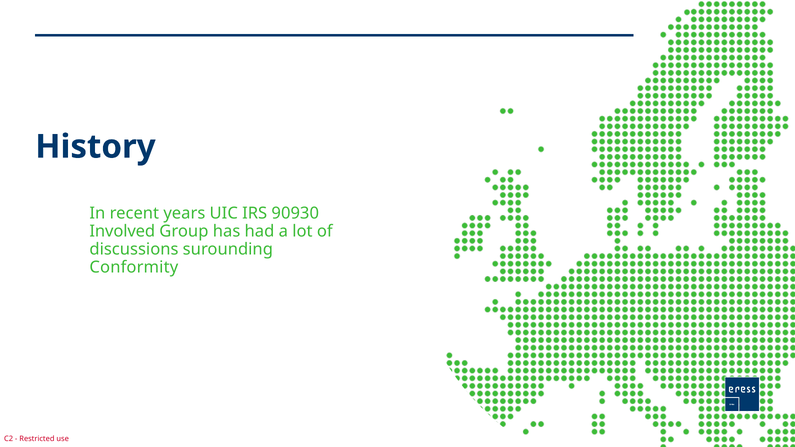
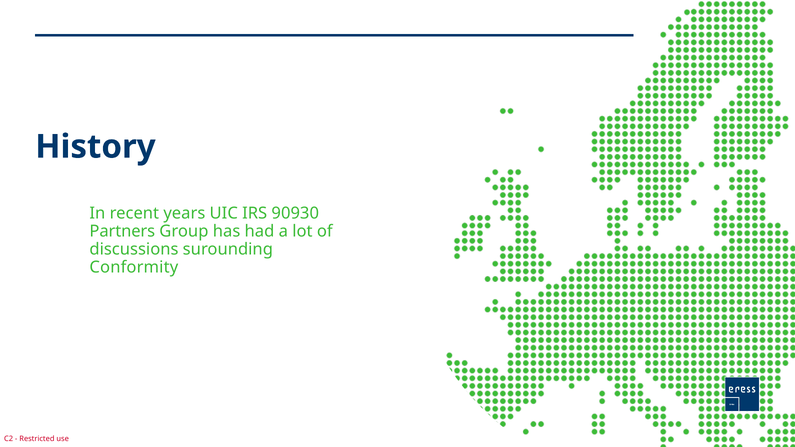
Involved: Involved -> Partners (122, 232)
